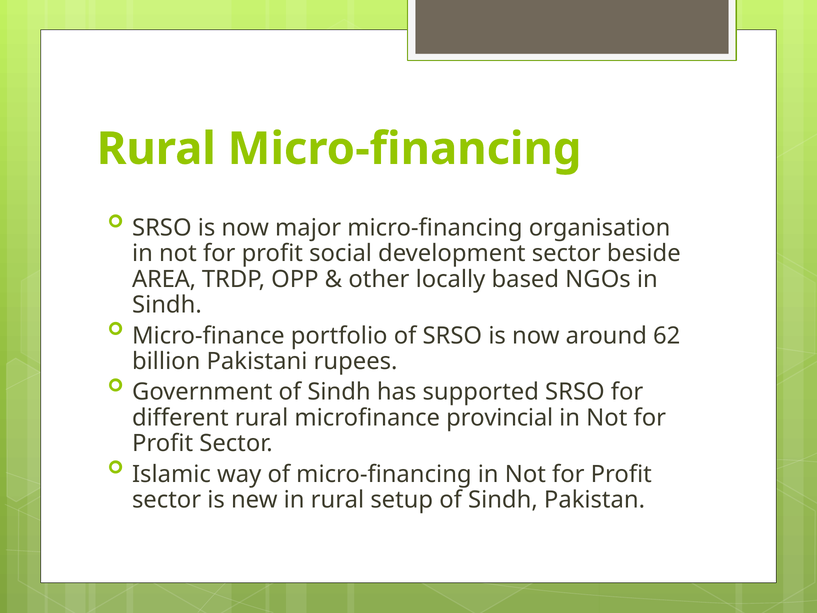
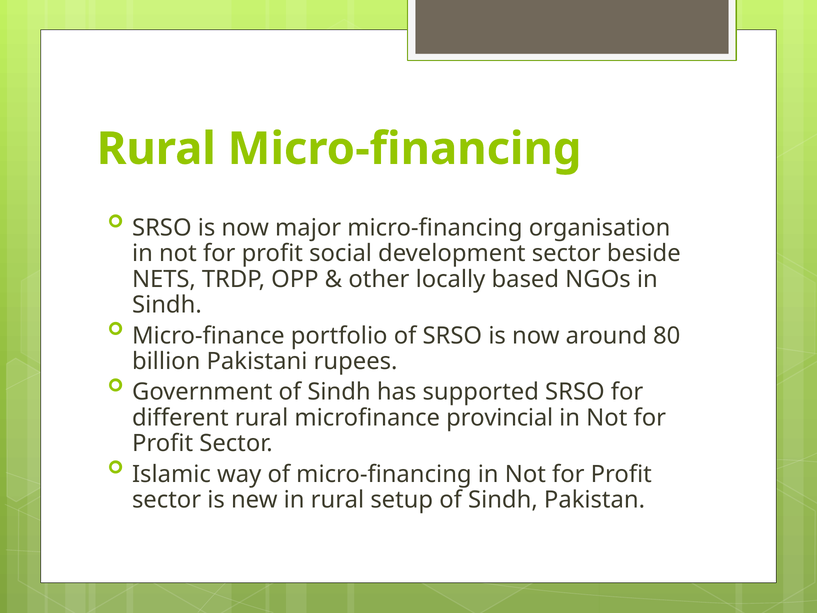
AREA: AREA -> NETS (164, 279)
62: 62 -> 80 (667, 335)
